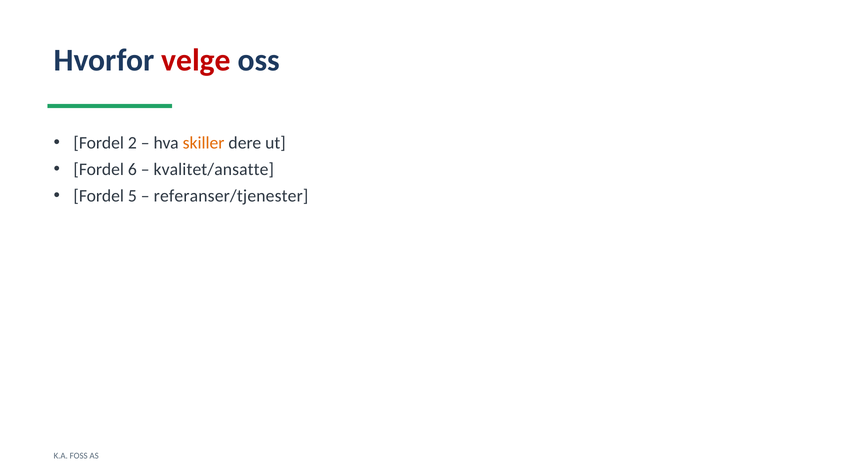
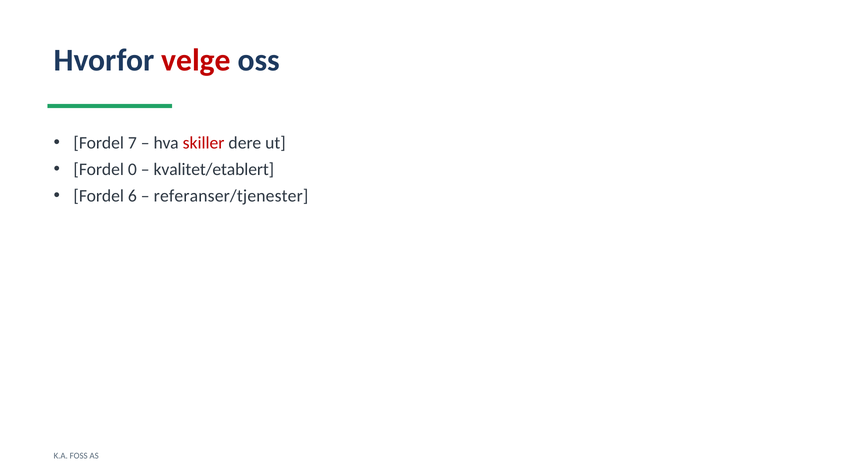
2: 2 -> 7 (132, 143)
skiller colour: orange -> red (204, 143)
6: 6 -> 0 (132, 169)
kvalitet/ansatte: kvalitet/ansatte -> kvalitet/etablert (214, 169)
5: 5 -> 6 (132, 196)
